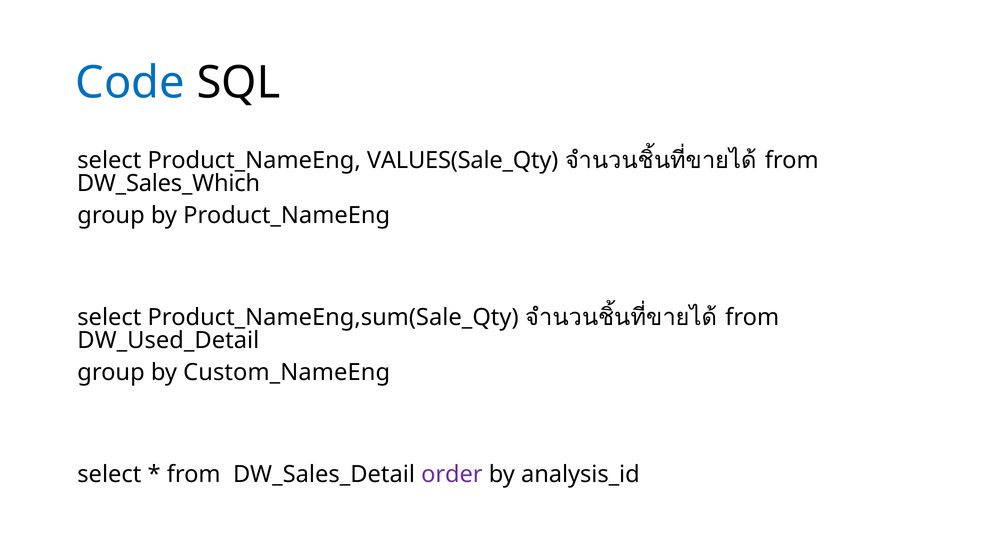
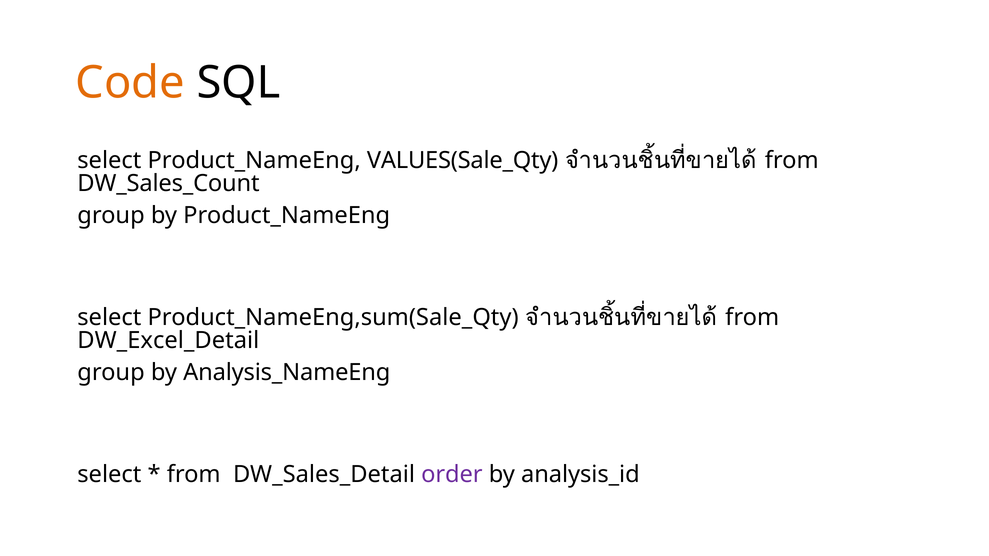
Code colour: blue -> orange (130, 83)
DW_Sales_Which: DW_Sales_Which -> DW_Sales_Count (168, 183)
DW_Used_Detail: DW_Used_Detail -> DW_Excel_Detail (168, 341)
Custom_NameEng: Custom_NameEng -> Analysis_NameEng (287, 373)
